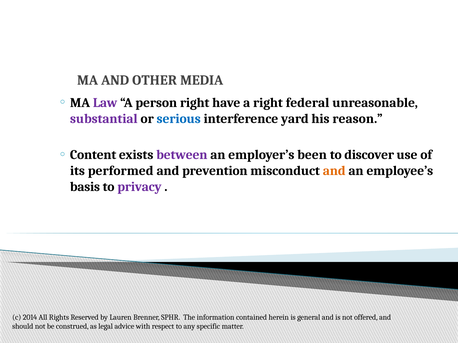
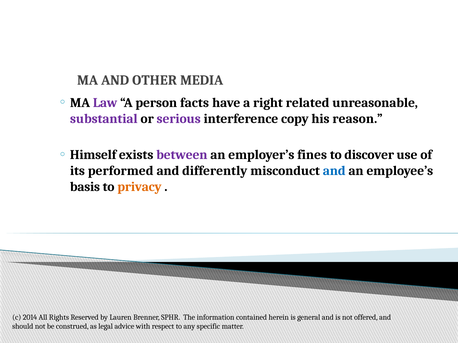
person right: right -> facts (195, 103)
federal: federal -> related (308, 103)
serious colour: blue -> purple (179, 119)
yard: yard -> copy (295, 119)
Content: Content -> Himself (93, 155)
been: been -> fines (312, 155)
prevention: prevention -> differently (215, 171)
and colour: orange -> blue (334, 171)
privacy colour: purple -> orange (139, 187)
